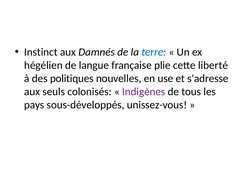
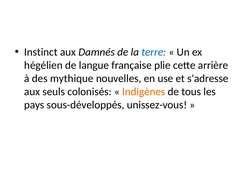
liberté: liberté -> arrière (213, 65)
politiques: politiques -> mythique (72, 78)
Indigènes colour: purple -> orange (144, 92)
